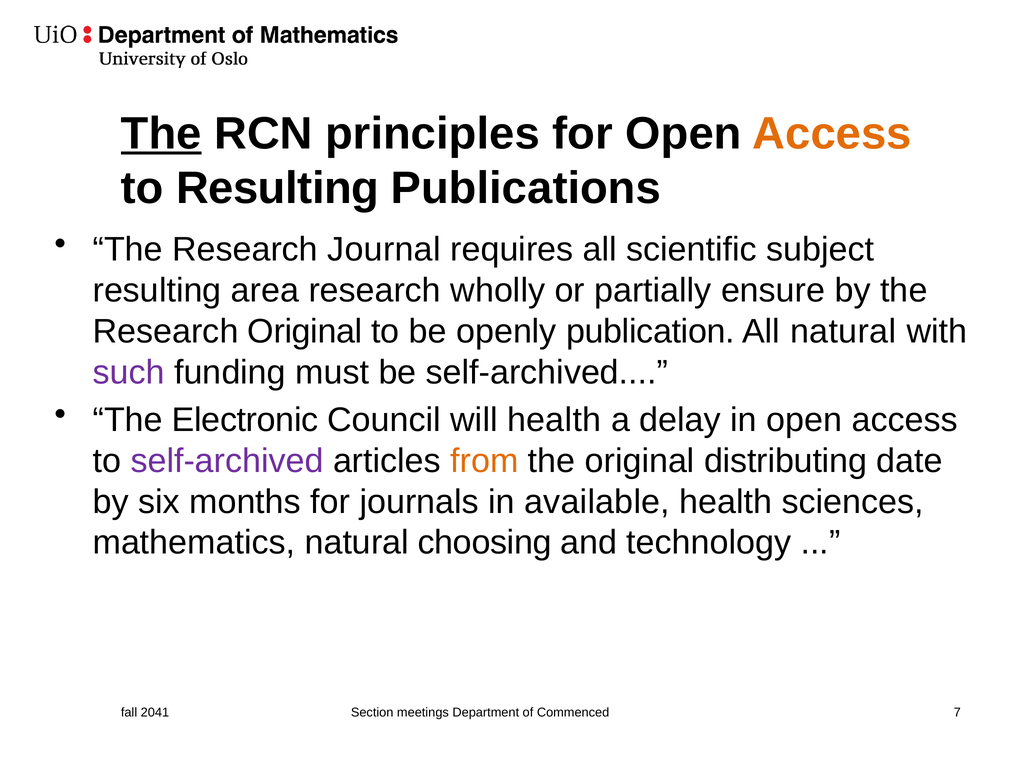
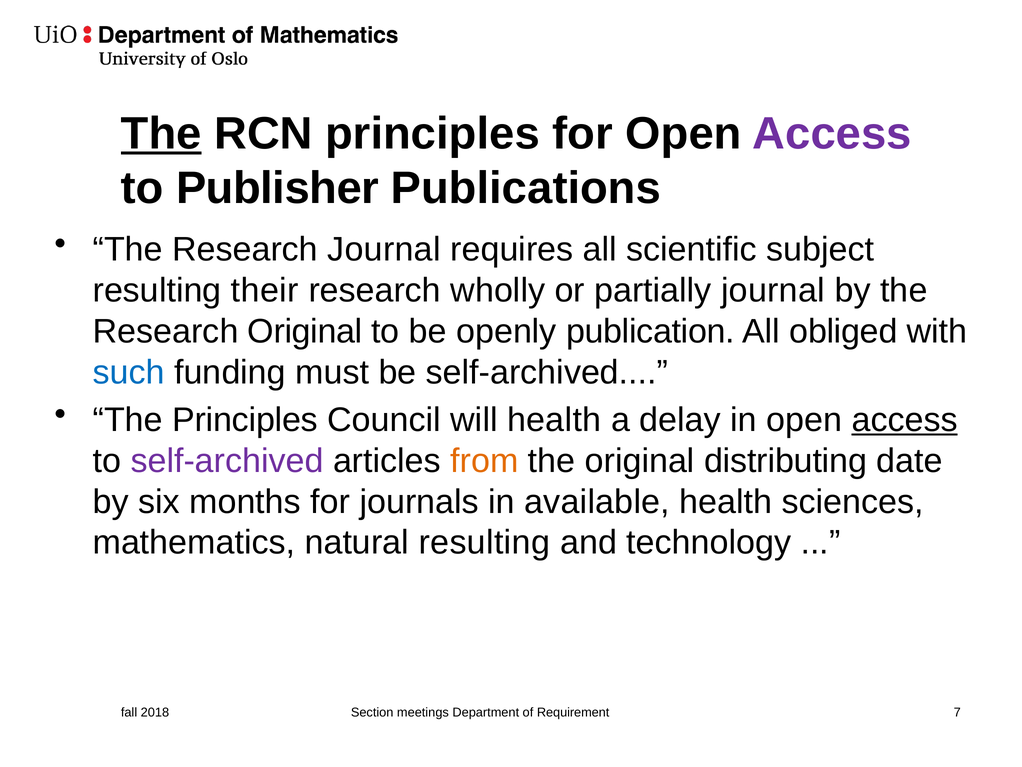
Access colour: orange -> purple (832, 133)
to Resulting: Resulting -> Publisher (278, 188)
area: area -> their (265, 290)
partially ensure: ensure -> journal (773, 290)
All natural: natural -> obliged (843, 331)
such colour: purple -> blue (129, 372)
The Electronic: Electronic -> Principles (245, 420)
access underline: none -> present (905, 420)
natural choosing: choosing -> resulting (484, 542)
2041: 2041 -> 2018 (155, 712)
Commenced: Commenced -> Requirement (573, 712)
